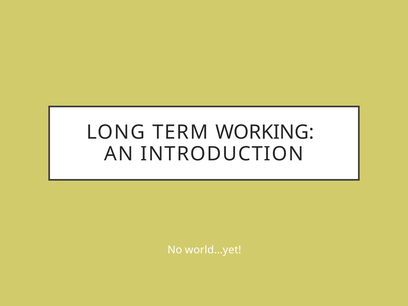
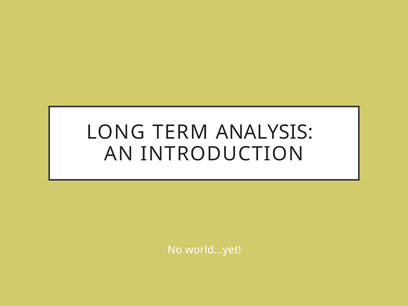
WORKING: WORKING -> ANALYSIS (265, 132)
